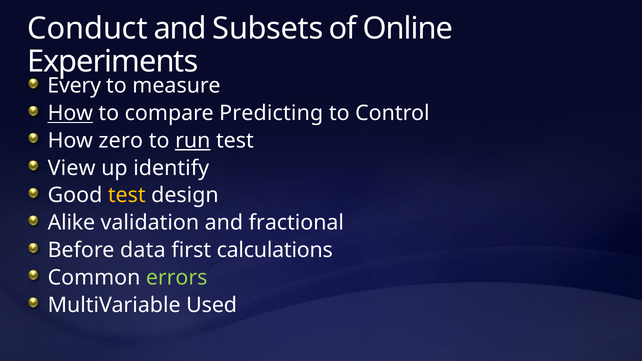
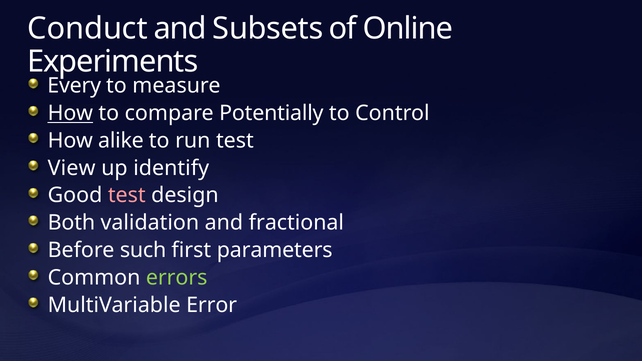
Predicting: Predicting -> Potentially (271, 113)
zero: zero -> alike (121, 141)
run underline: present -> none (193, 141)
test colour: yellow -> pink (127, 196)
Alike: Alike -> Both (71, 223)
data: data -> such (143, 250)
calculations: calculations -> parameters (275, 250)
Used: Used -> Error (212, 305)
